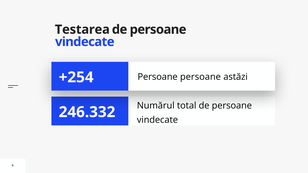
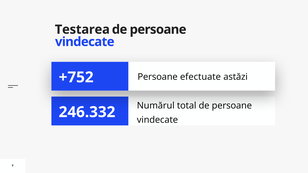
+254: +254 -> +752 (76, 77)
Persoane persoane: persoane -> efectuate (200, 77)
